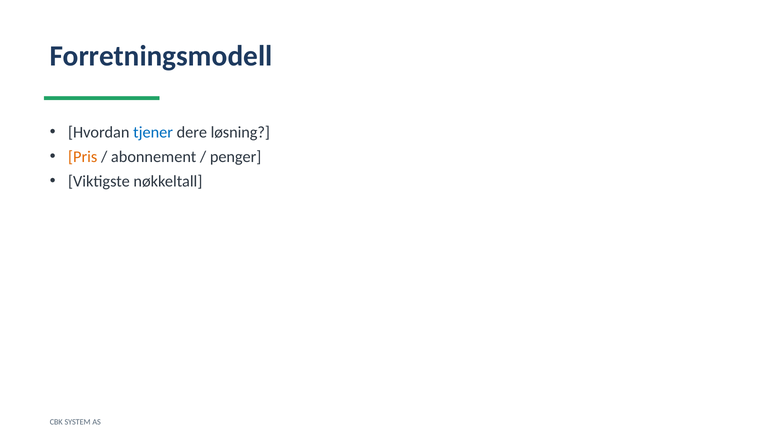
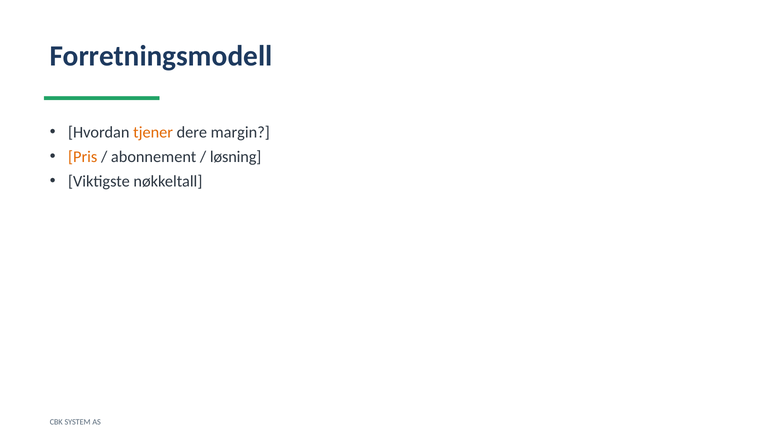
tjener colour: blue -> orange (153, 132)
løsning: løsning -> margin (240, 132)
penger: penger -> løsning (236, 157)
